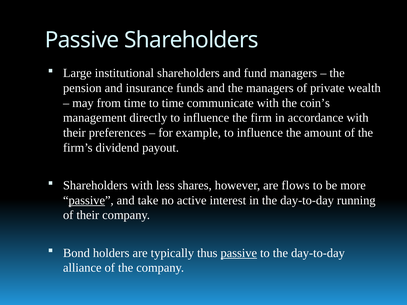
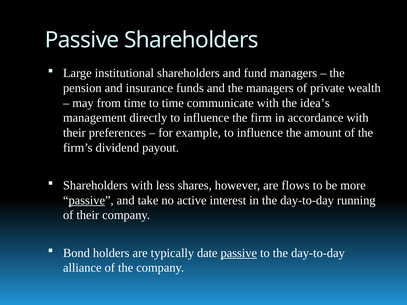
coin’s: coin’s -> idea’s (315, 103)
thus: thus -> date (207, 253)
